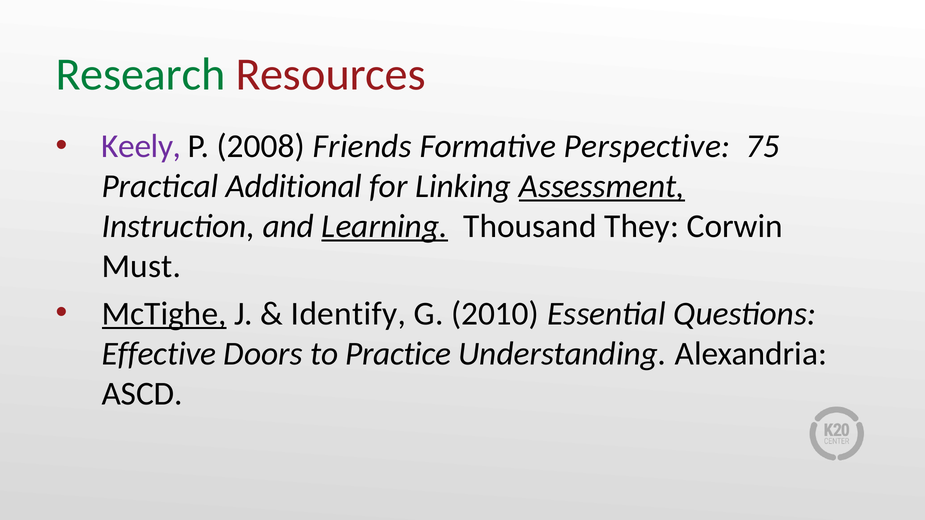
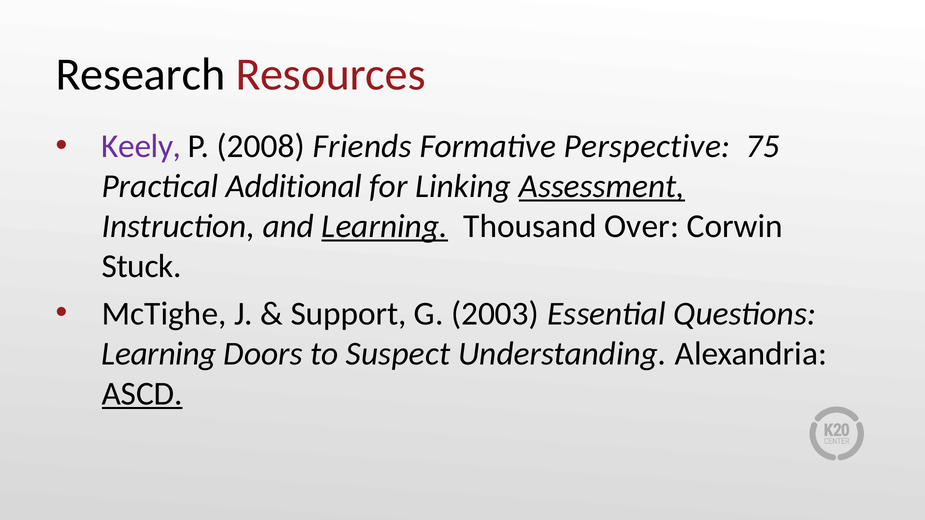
Research colour: green -> black (140, 75)
They: They -> Over (642, 227)
Must: Must -> Stuck (142, 267)
McTighe underline: present -> none (164, 314)
Identify: Identify -> Support (349, 314)
2010: 2010 -> 2003 (495, 314)
Effective: Effective -> Learning (159, 354)
Practice: Practice -> Suspect (398, 354)
ASCD underline: none -> present (142, 394)
